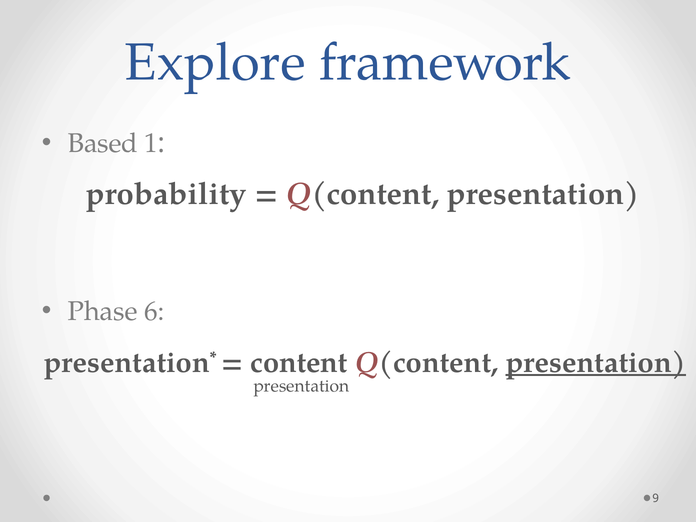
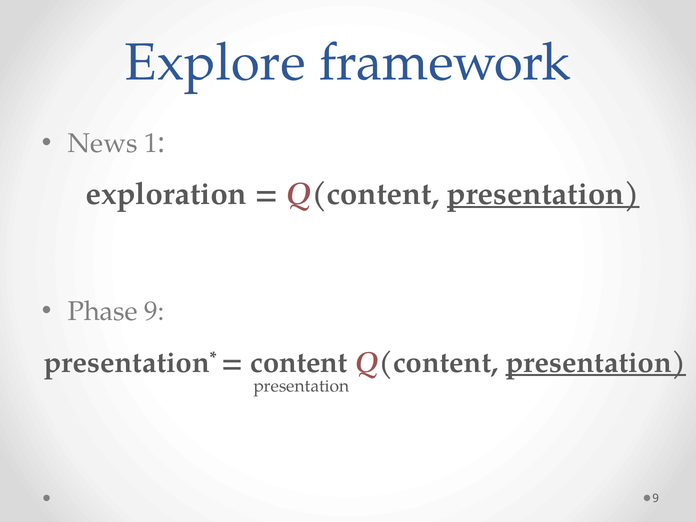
Based: Based -> News (103, 143)
probability: probability -> exploration (166, 194)
presentation underline: none -> present (543, 194)
Phase 6: 6 -> 9 (155, 311)
